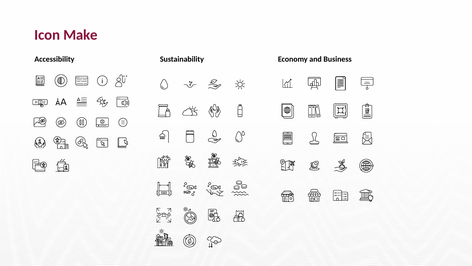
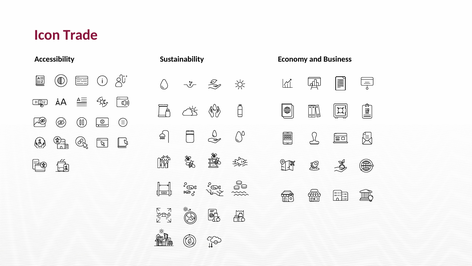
Make: Make -> Trade (80, 35)
